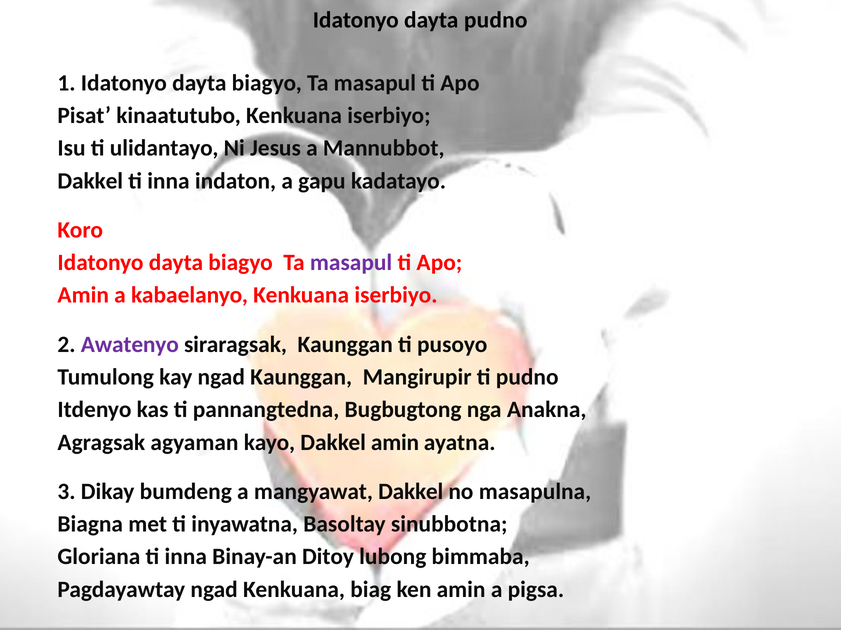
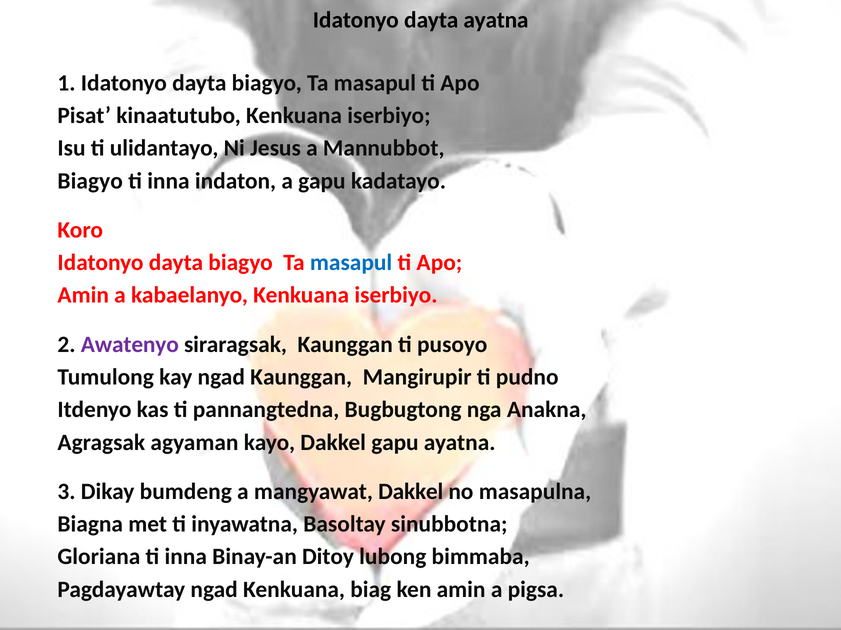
dayta pudno: pudno -> ayatna (496, 20)
Dakkel: Dakkel -> Biagyo (90, 181)
masapul colour: purple -> blue (351, 263)
Dakkel amin: amin -> gapu (395, 443)
